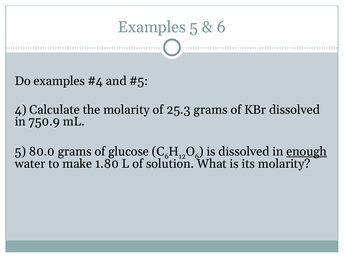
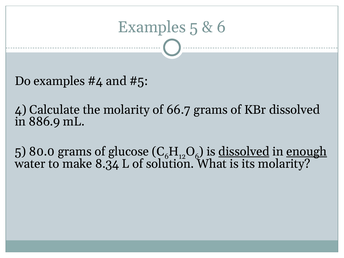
25.3: 25.3 -> 66.7 (179, 110)
750.9: 750.9 -> 886.9 (44, 122)
dissolved underline: none -> present (244, 152)
1.80: 1.80 -> 8.34 (107, 164)
